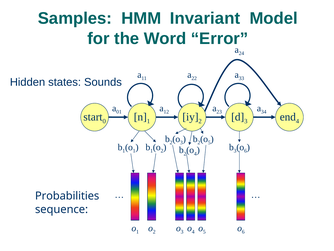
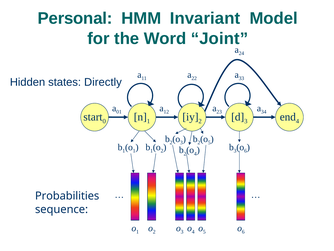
Samples: Samples -> Personal (75, 18)
Error: Error -> Joint (220, 38)
Sounds: Sounds -> Directly (103, 82)
